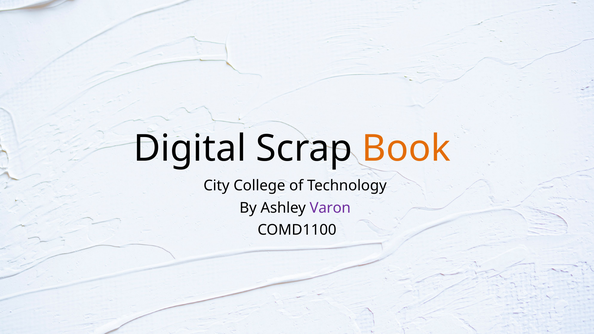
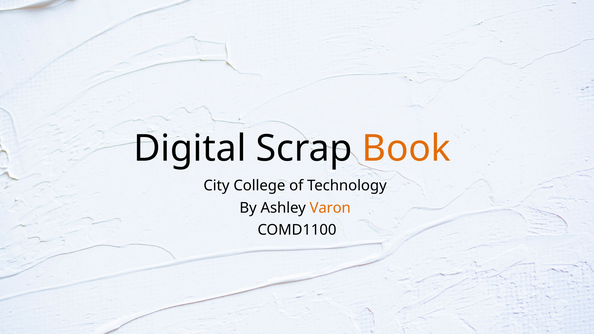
Varon colour: purple -> orange (330, 208)
